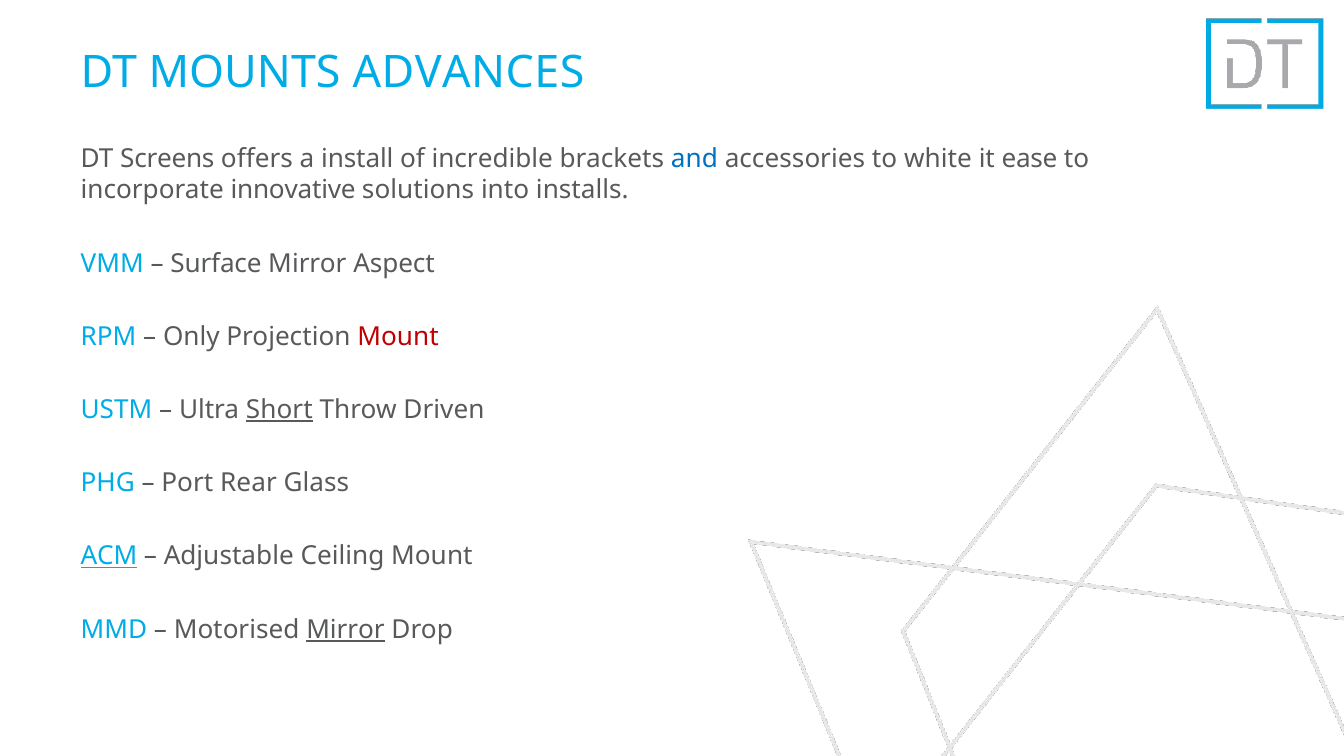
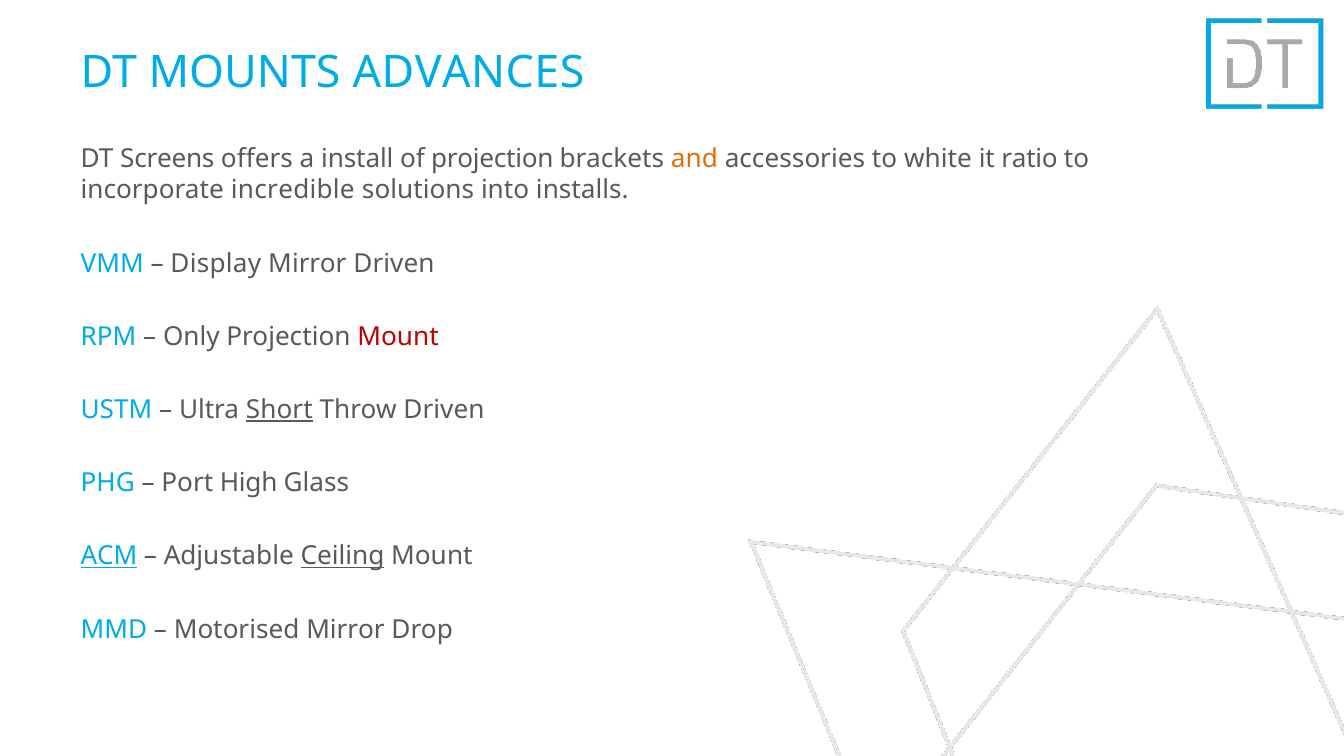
of incredible: incredible -> projection (492, 159)
and colour: blue -> orange (694, 159)
ease: ease -> ratio (1030, 159)
innovative: innovative -> incredible (293, 190)
Surface: Surface -> Display (216, 263)
Mirror Aspect: Aspect -> Driven (394, 263)
Rear: Rear -> High (249, 483)
Ceiling underline: none -> present (342, 556)
Mirror underline: present -> none (346, 630)
